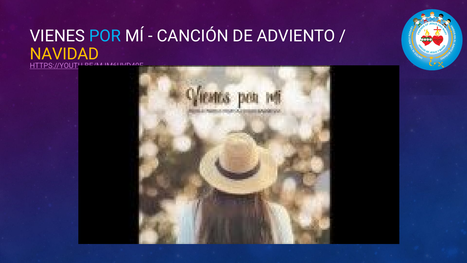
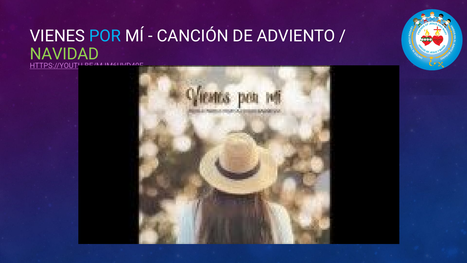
NAVIDAD colour: yellow -> light green (64, 54)
